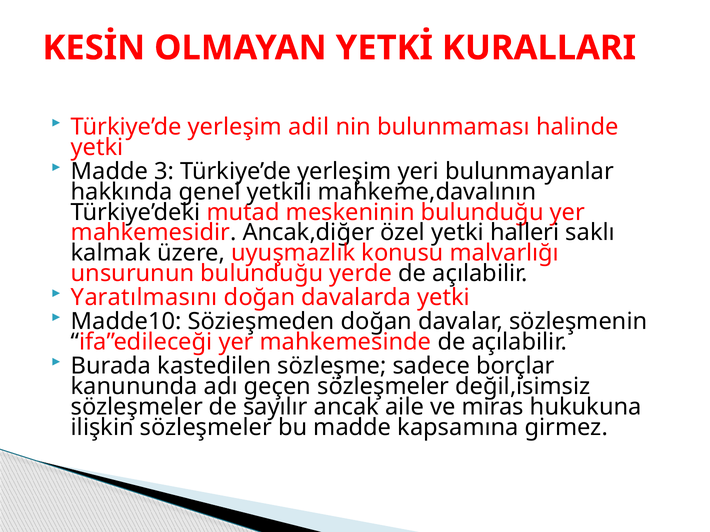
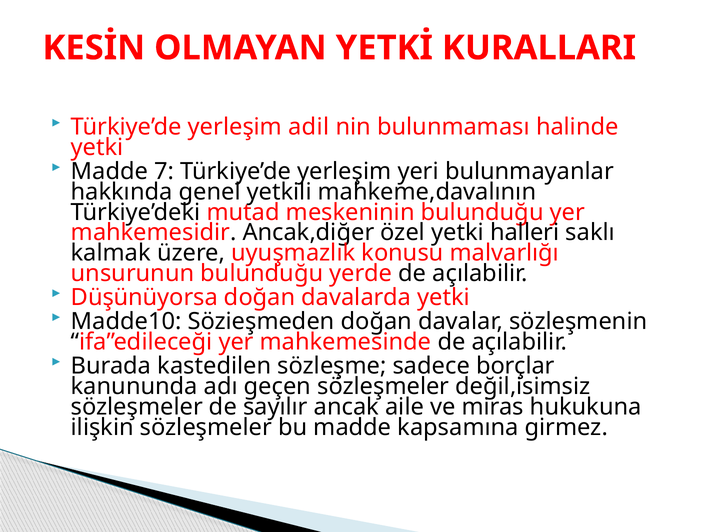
3: 3 -> 7 (164, 172)
Yaratılmasını: Yaratılmasını -> Düşünüyorsa (144, 298)
